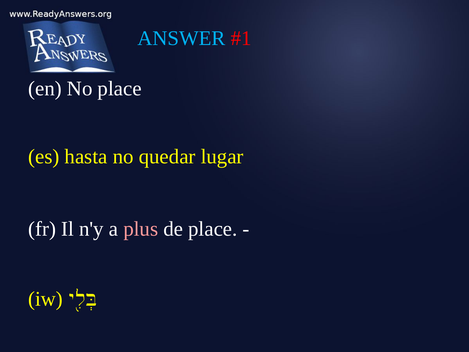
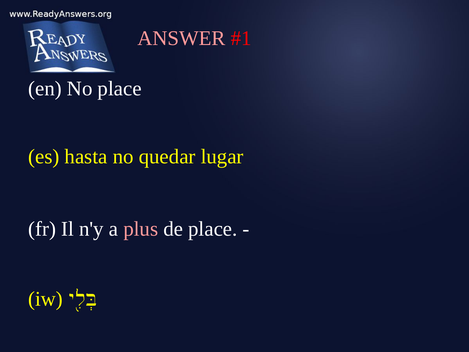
ANSWER colour: light blue -> pink (181, 38)
